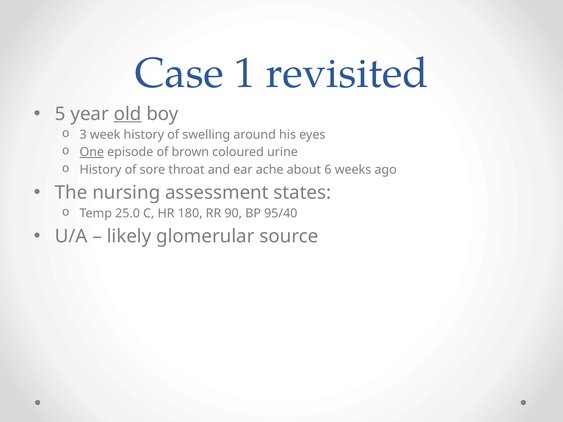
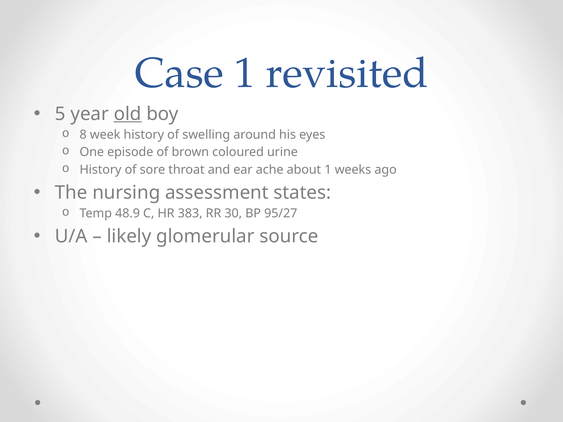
3: 3 -> 8 (83, 135)
One underline: present -> none (92, 152)
about 6: 6 -> 1 (328, 170)
25.0: 25.0 -> 48.9 (128, 213)
180: 180 -> 383 (190, 213)
90: 90 -> 30 (233, 213)
95/40: 95/40 -> 95/27 (281, 213)
